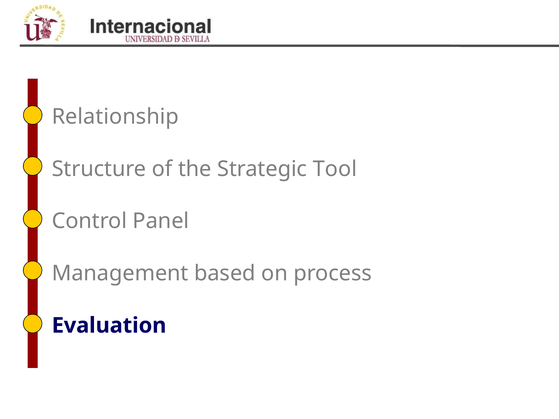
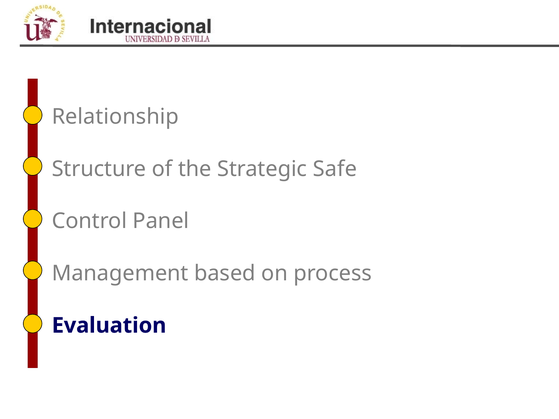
Tool: Tool -> Safe (335, 169)
